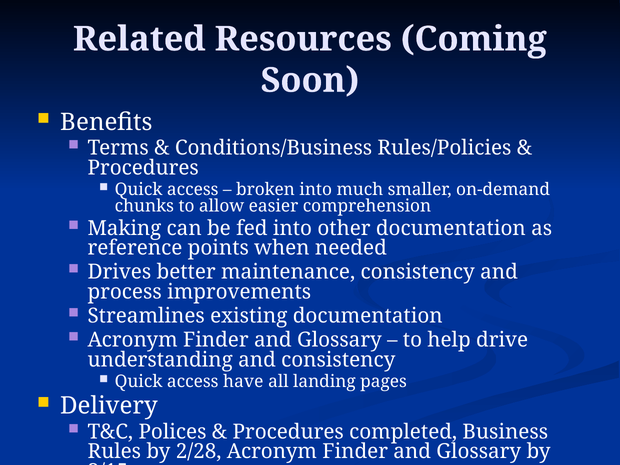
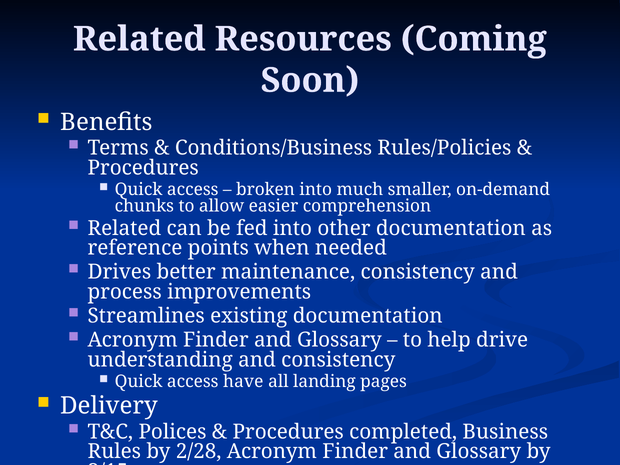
Making: Making -> Related (124, 228)
